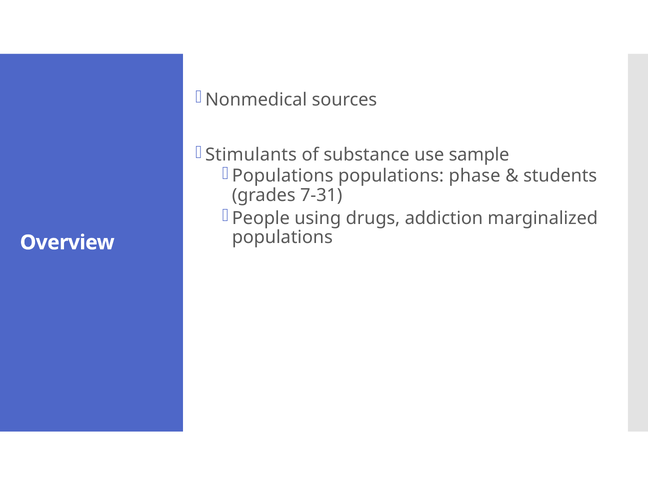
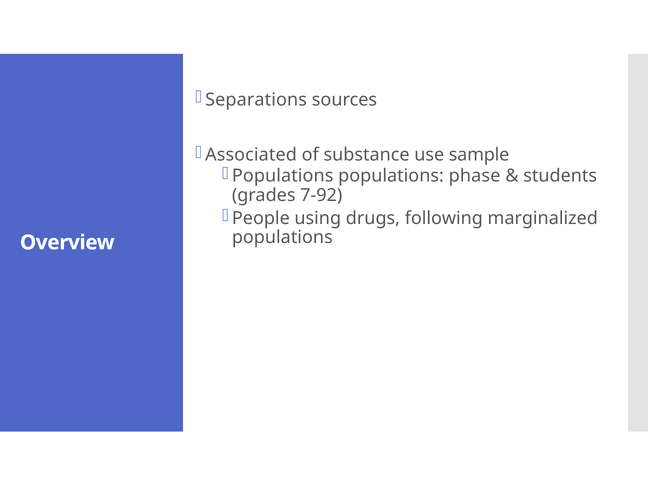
Nonmedical: Nonmedical -> Separations (256, 100)
Stimulants: Stimulants -> Associated (251, 155)
7-31: 7-31 -> 7-92 (321, 195)
addiction: addiction -> following (444, 218)
